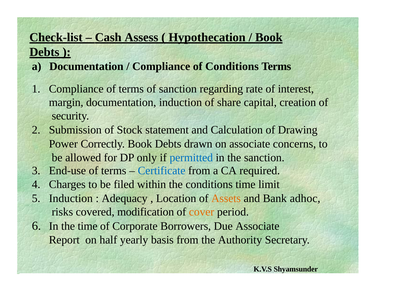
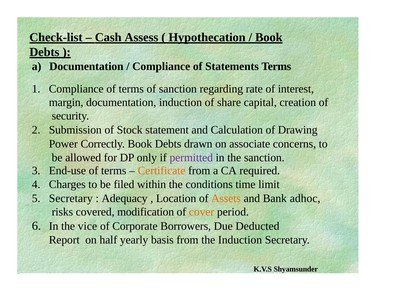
of Conditions: Conditions -> Statements (232, 66)
permitted colour: blue -> purple (191, 158)
Certificate colour: blue -> orange (162, 171)
Induction: Induction -> Secretary (71, 198)
the time: time -> vice (87, 226)
Due Associate: Associate -> Deducted (257, 226)
the Authority: Authority -> Induction (240, 240)
